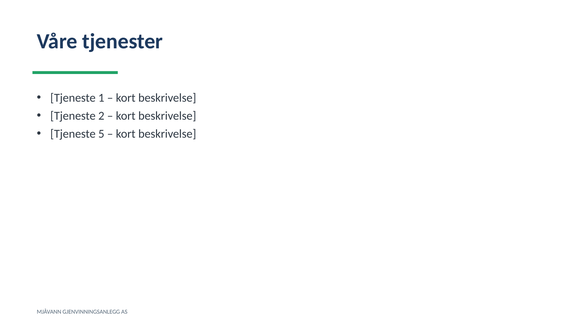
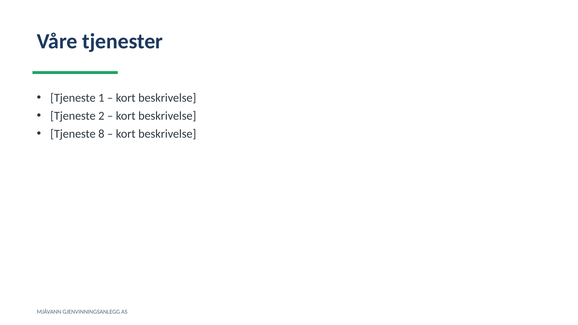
5: 5 -> 8 (101, 134)
